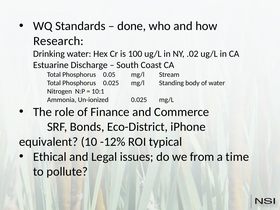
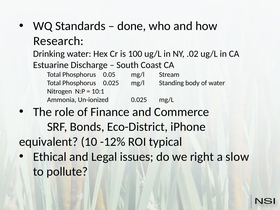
from: from -> right (202, 157)
time: time -> slow (237, 157)
